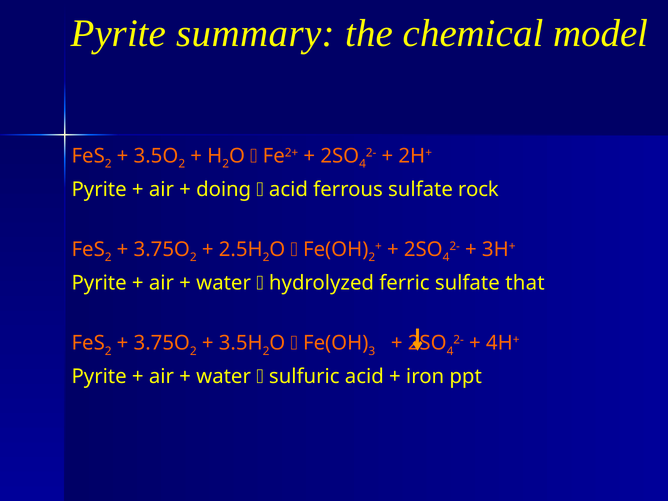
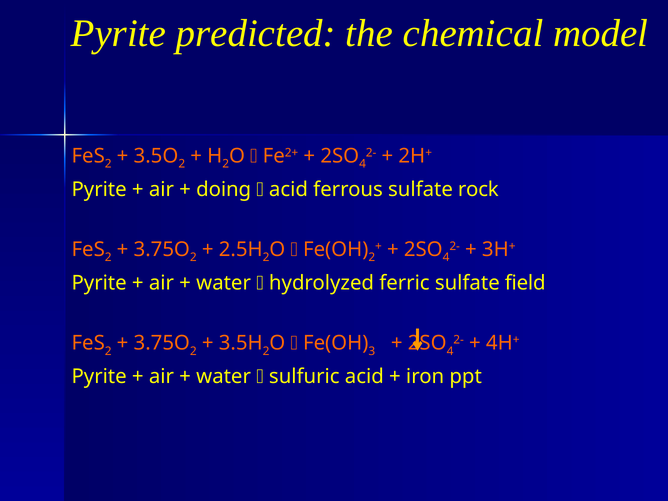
summary: summary -> predicted (256, 33)
that: that -> field (525, 283)
